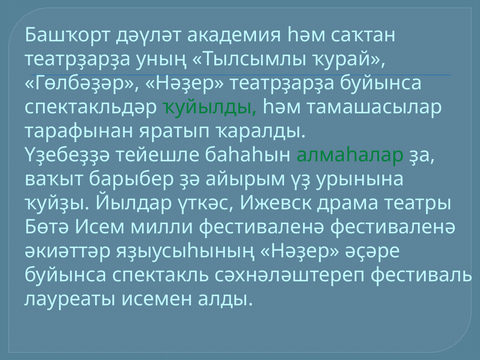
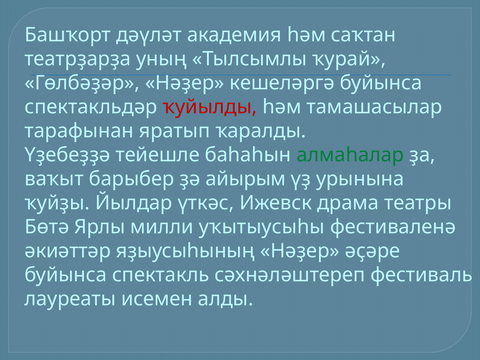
Нәҙер театрҙарҙа: театрҙарҙа -> кешеләргә (282, 83)
ҡуйылды colour: green -> red (210, 107)
Исем: Исем -> Ярлы (100, 227)
милли фестиваленә: фестиваленә -> уҡытыусыһы (262, 227)
